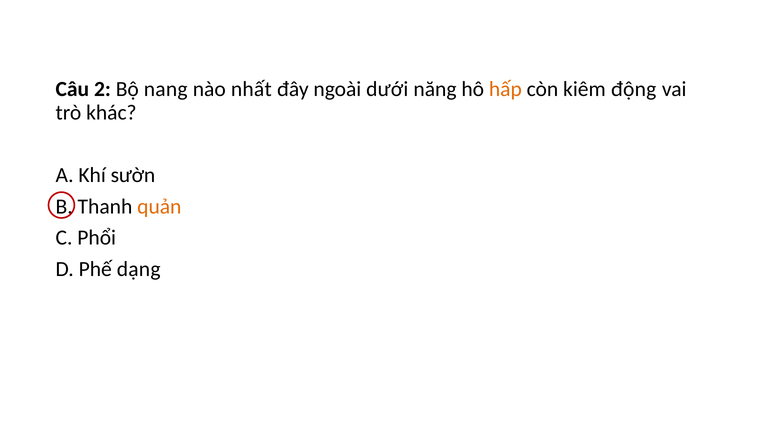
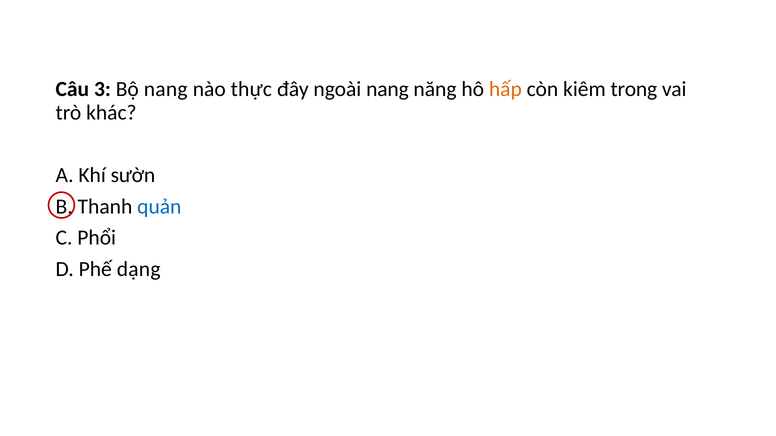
2: 2 -> 3 (102, 89)
nhất: nhất -> thực (251, 89)
ngoài dưới: dưới -> nang (387, 89)
động: động -> trong (634, 89)
quản colour: orange -> blue (159, 207)
